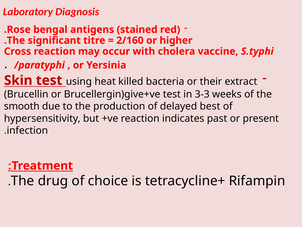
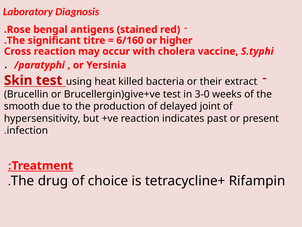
2/160: 2/160 -> 6/160 (130, 40)
3-3: 3-3 -> 3-0 (202, 94)
best: best -> joint (210, 106)
